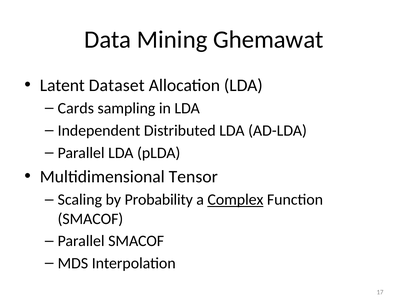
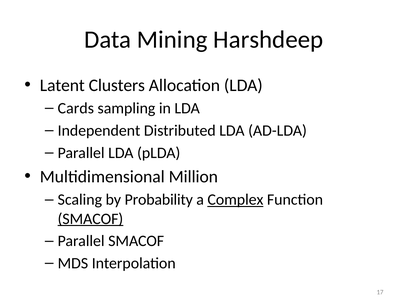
Ghemawat: Ghemawat -> Harshdeep (268, 39)
Dataset: Dataset -> Clusters (117, 85)
Tensor: Tensor -> Million (193, 177)
SMACOF underline: none -> present (90, 219)
